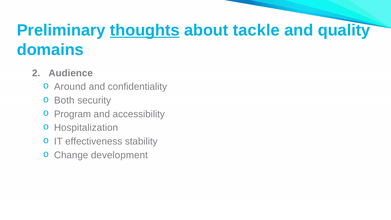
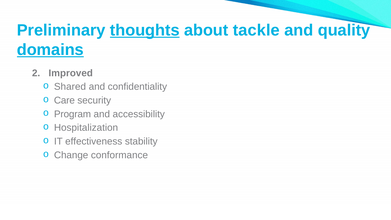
domains underline: none -> present (50, 50)
Audience: Audience -> Improved (71, 73)
Around: Around -> Shared (70, 87)
Both: Both -> Care (64, 100)
development: development -> conformance (119, 155)
